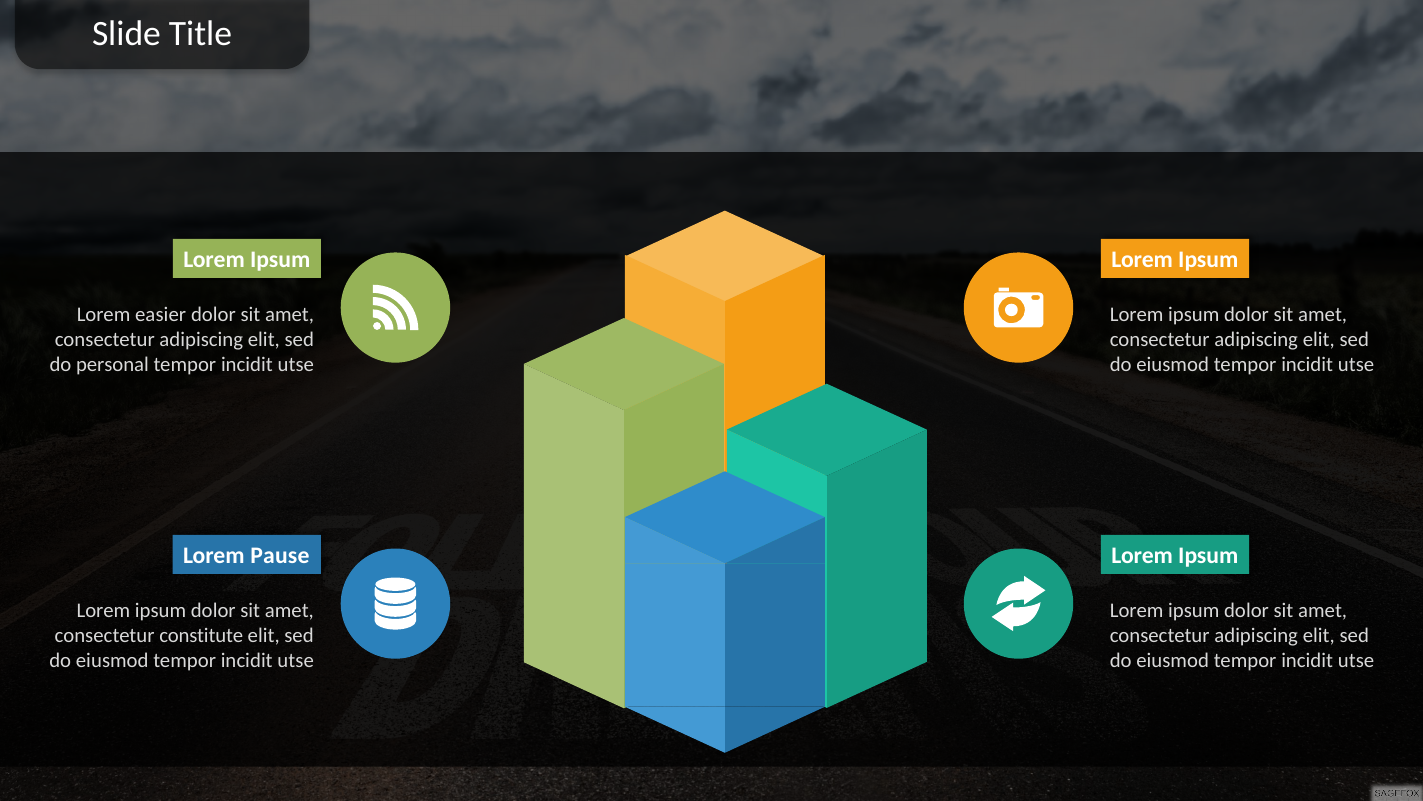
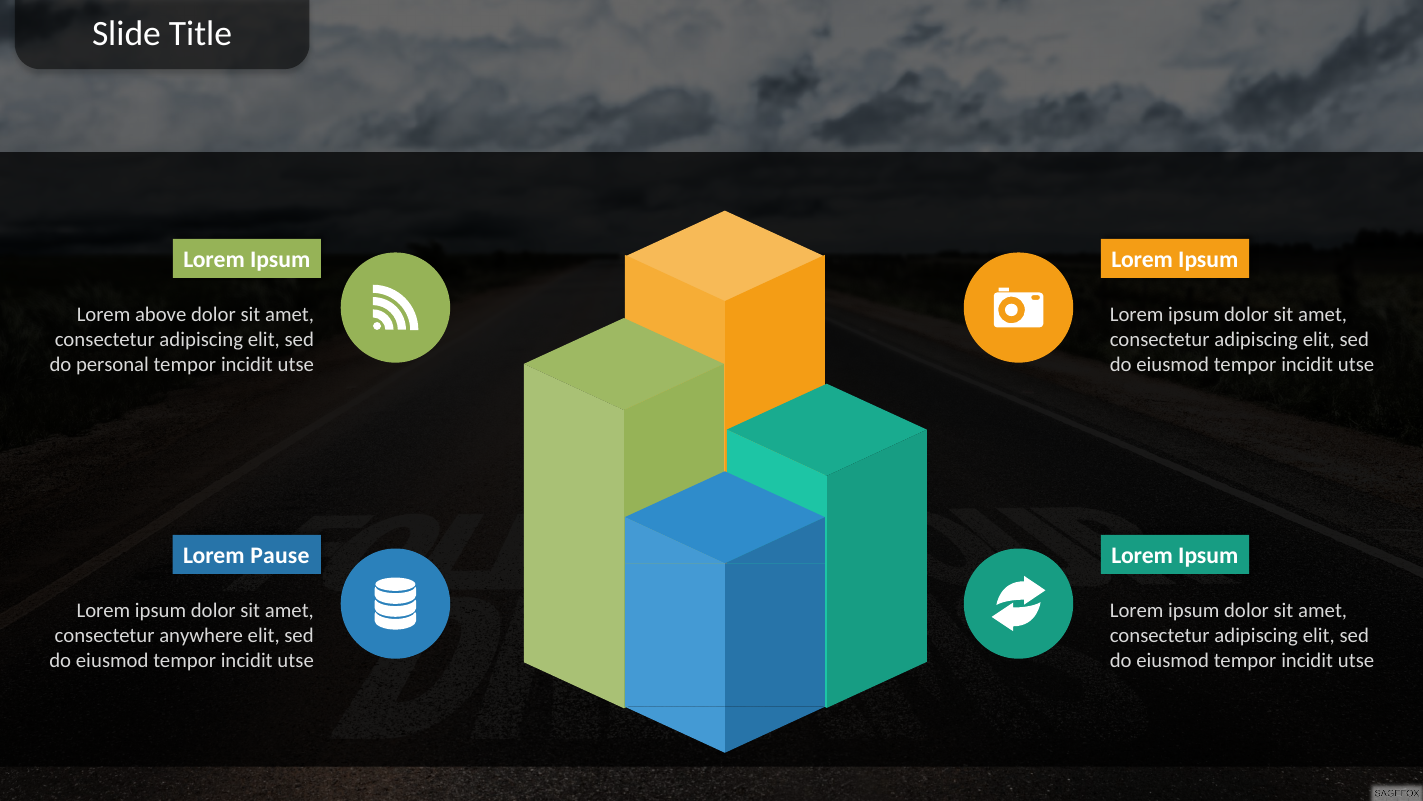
easier: easier -> above (161, 314)
constitute: constitute -> anywhere (201, 635)
